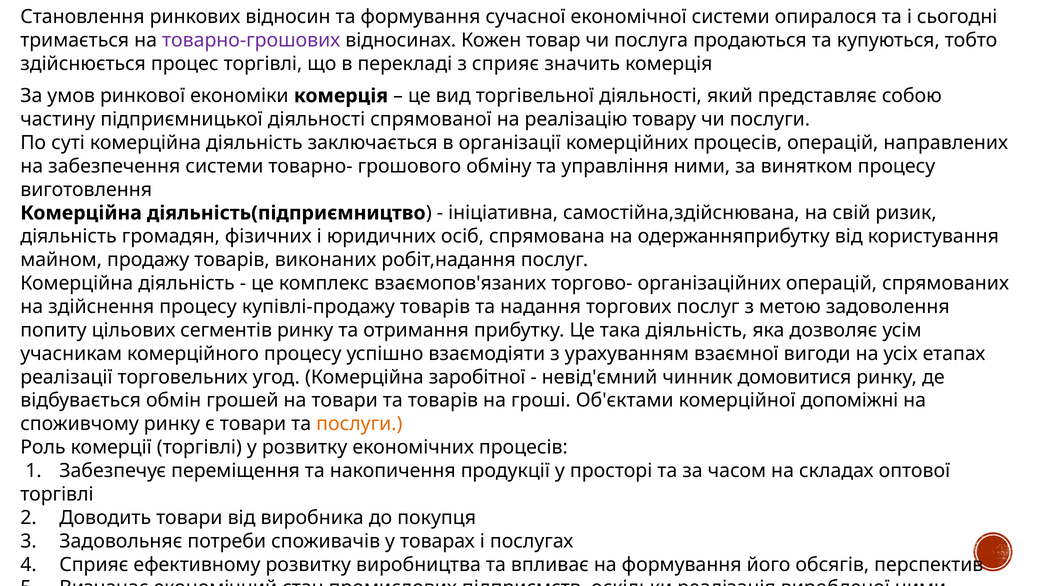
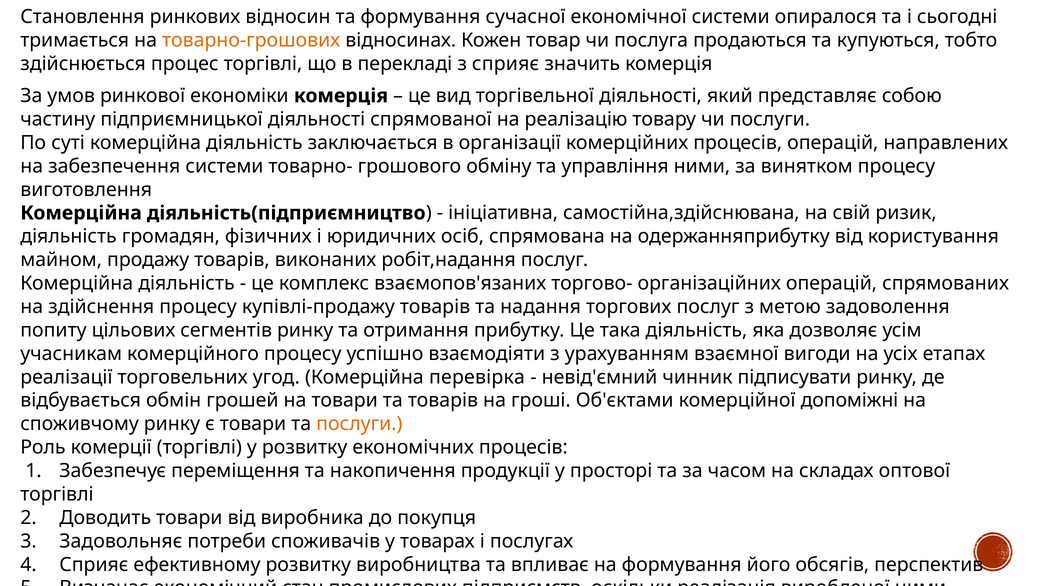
товарно-грошових colour: purple -> orange (251, 40)
заробітної: заробітної -> перевірка (477, 377)
домовитися: домовитися -> підписувати (794, 377)
